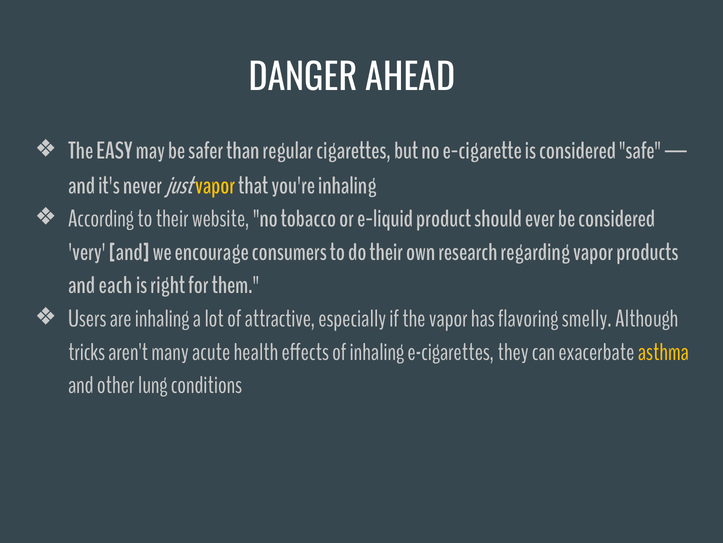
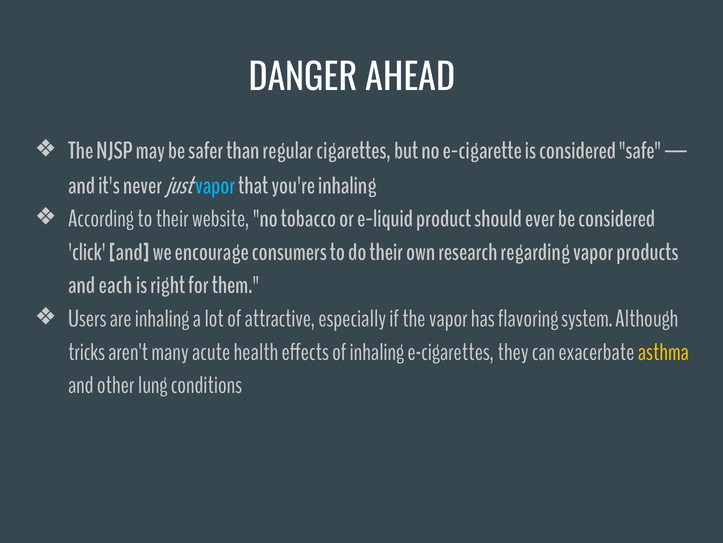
EASY: EASY -> NJSP (114, 151)
vapor colour: yellow -> light blue (215, 185)
very: very -> click (87, 252)
smelly: smelly -> system (587, 318)
